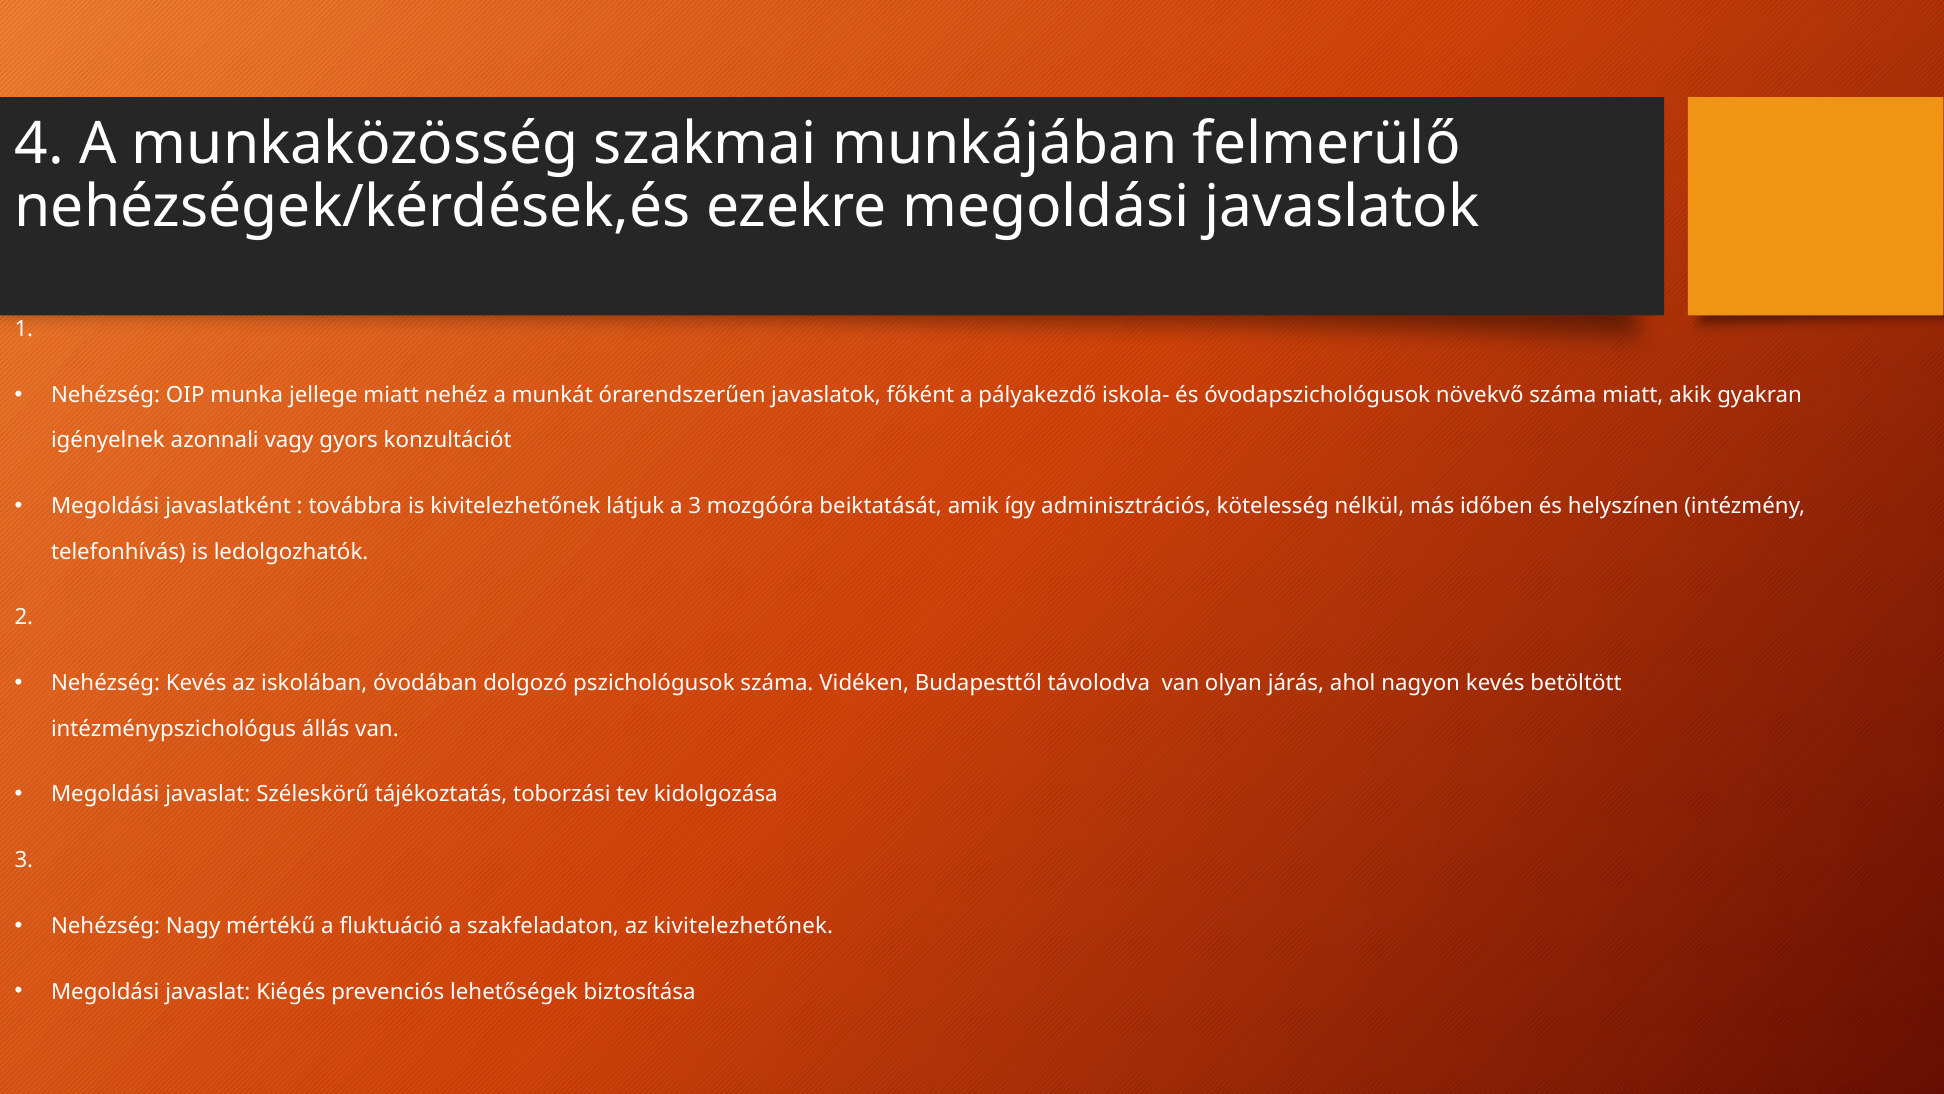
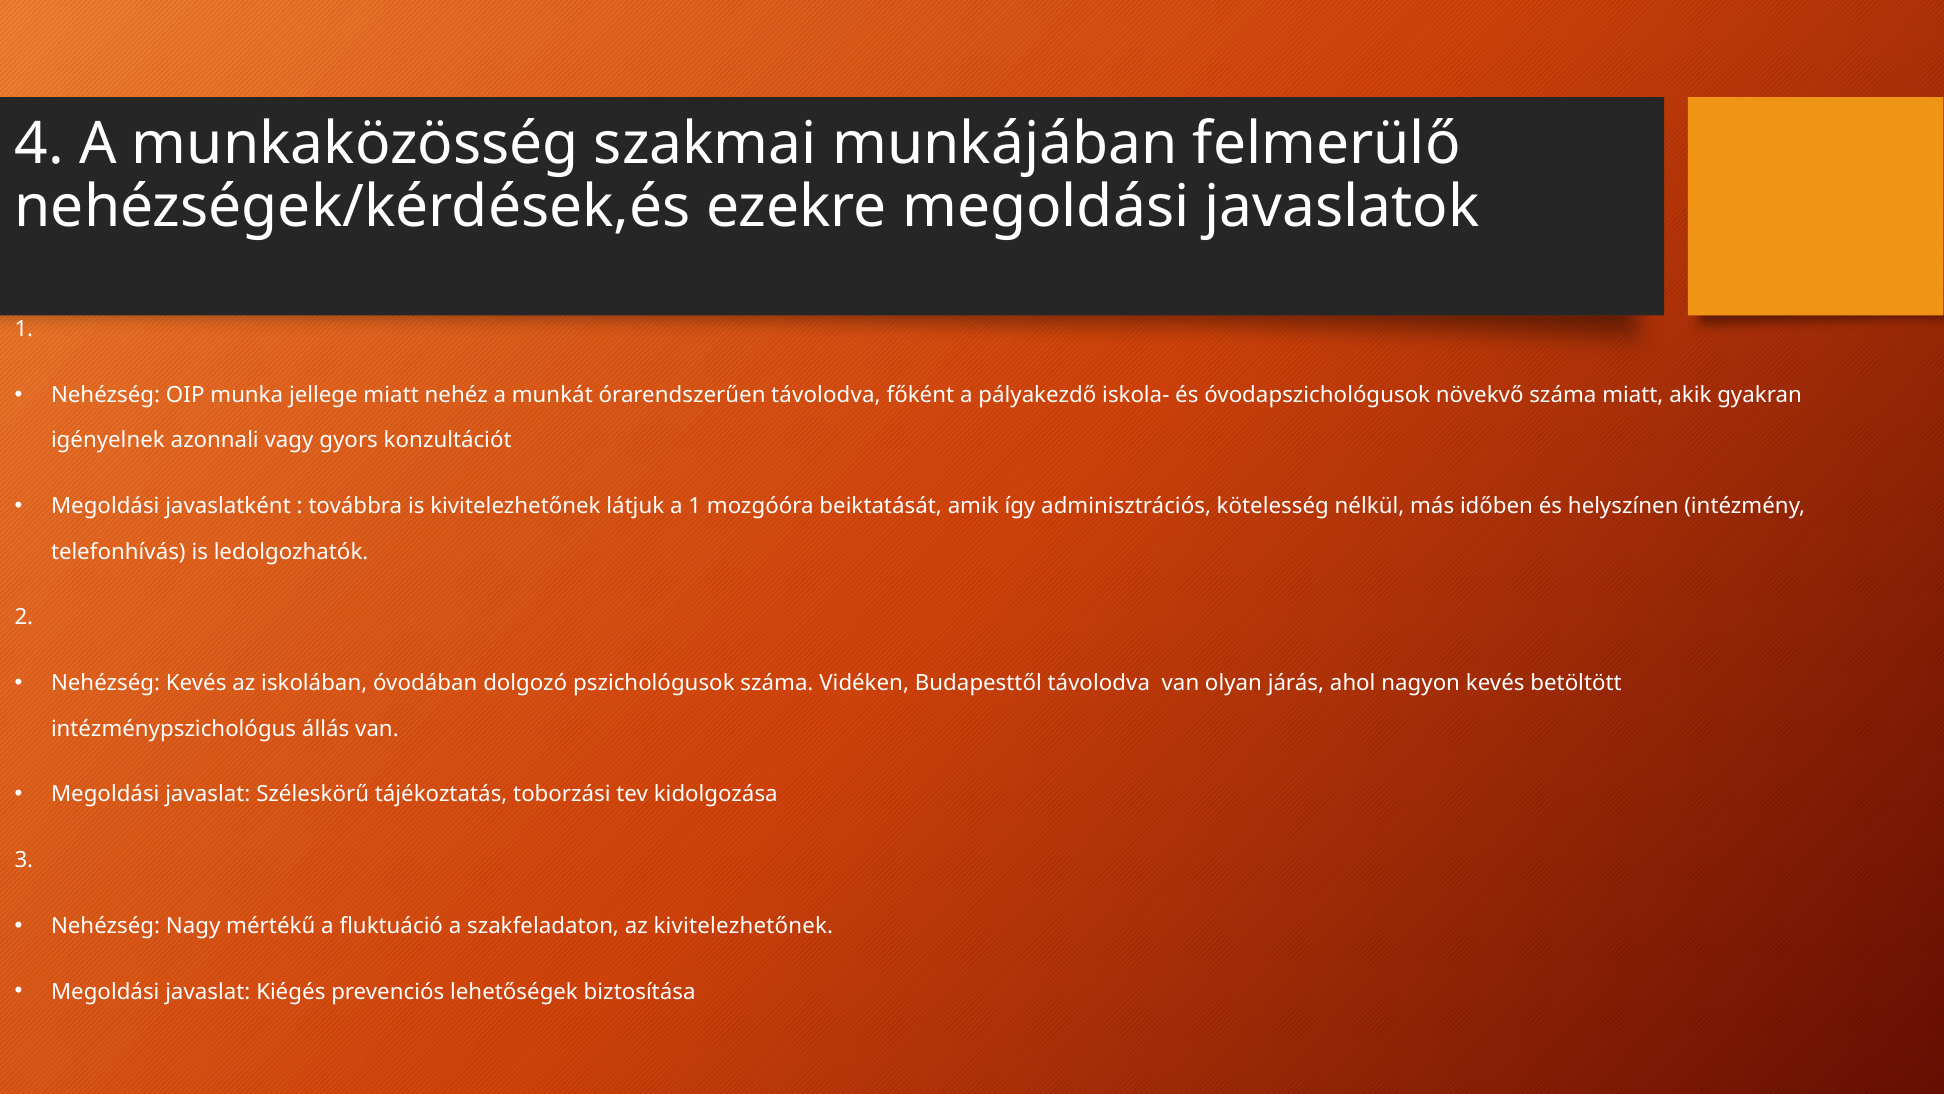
órarendszerűen javaslatok: javaslatok -> távolodva (826, 395)
a 3: 3 -> 1 (695, 506)
